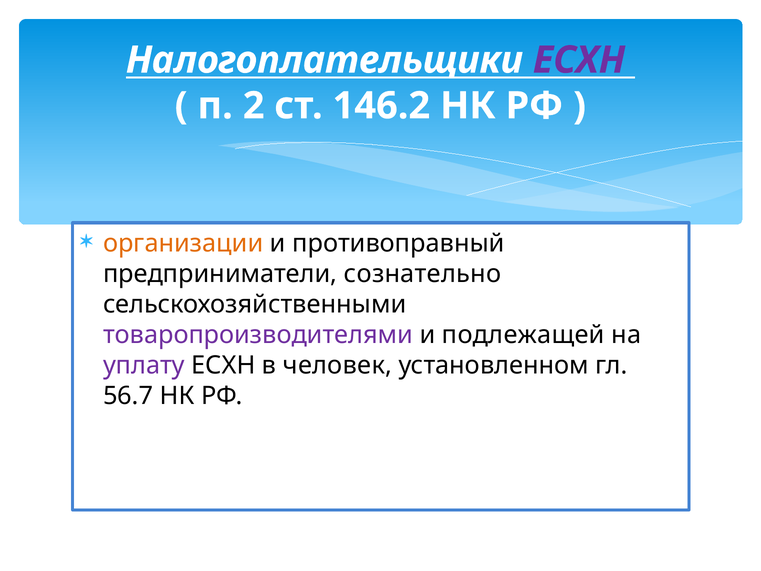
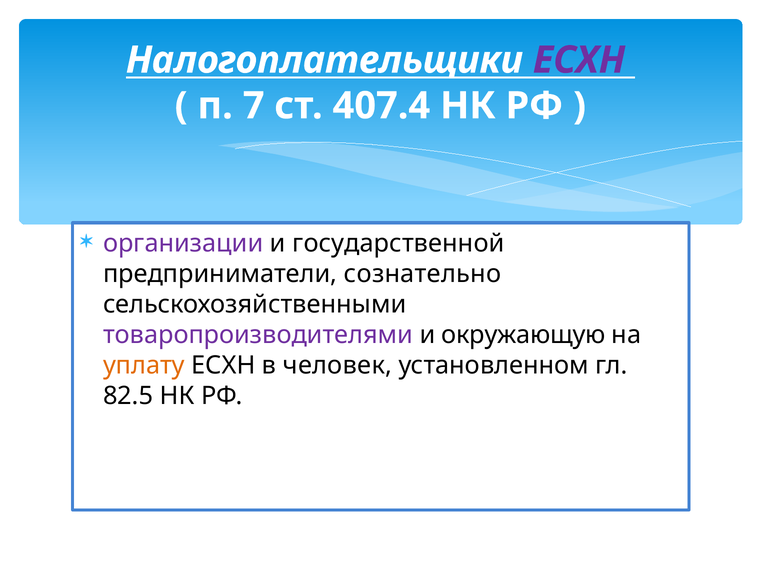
2: 2 -> 7 (254, 106)
146.2: 146.2 -> 407.4 (381, 106)
организации colour: orange -> purple (183, 243)
противоправный: противоправный -> государственной (398, 243)
подлежащей: подлежащей -> окружающую (524, 335)
уплату colour: purple -> orange (144, 365)
56.7: 56.7 -> 82.5 (128, 396)
